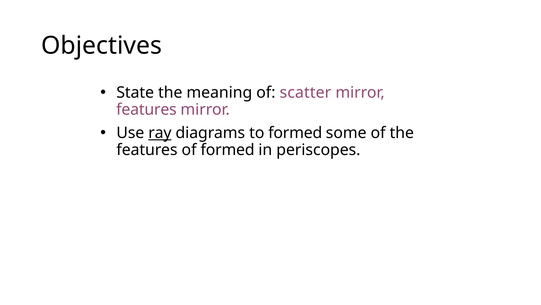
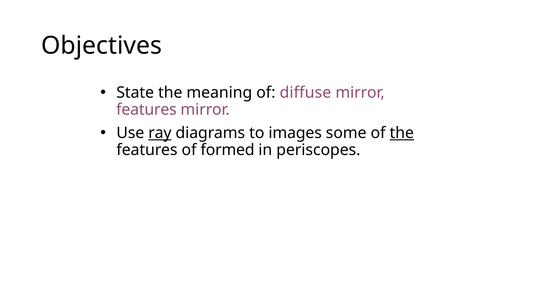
scatter: scatter -> diffuse (305, 92)
to formed: formed -> images (295, 133)
the underline: none -> present (402, 133)
